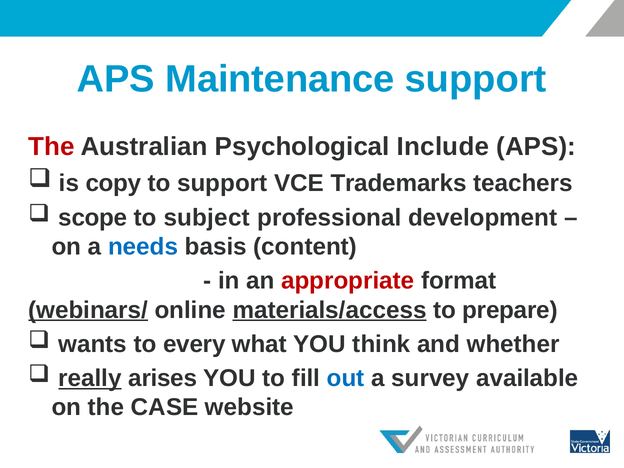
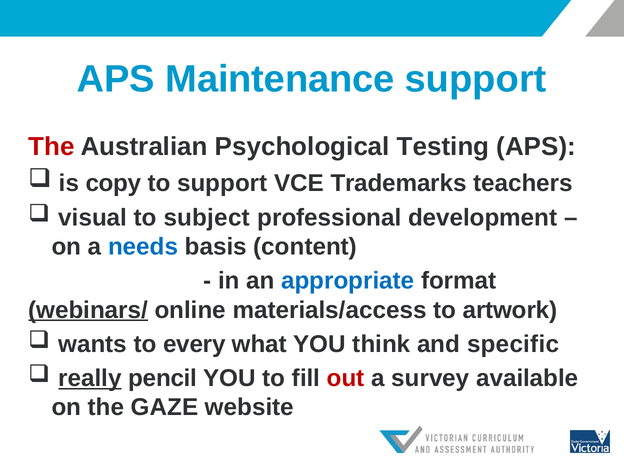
Include: Include -> Testing (443, 146)
scope: scope -> visual (93, 218)
appropriate colour: red -> blue (348, 281)
materials/access underline: present -> none (330, 310)
prepare: prepare -> artwork (510, 310)
whether: whether -> specific (513, 344)
arises: arises -> pencil (163, 378)
out colour: blue -> red (346, 378)
CASE: CASE -> GAZE (165, 407)
